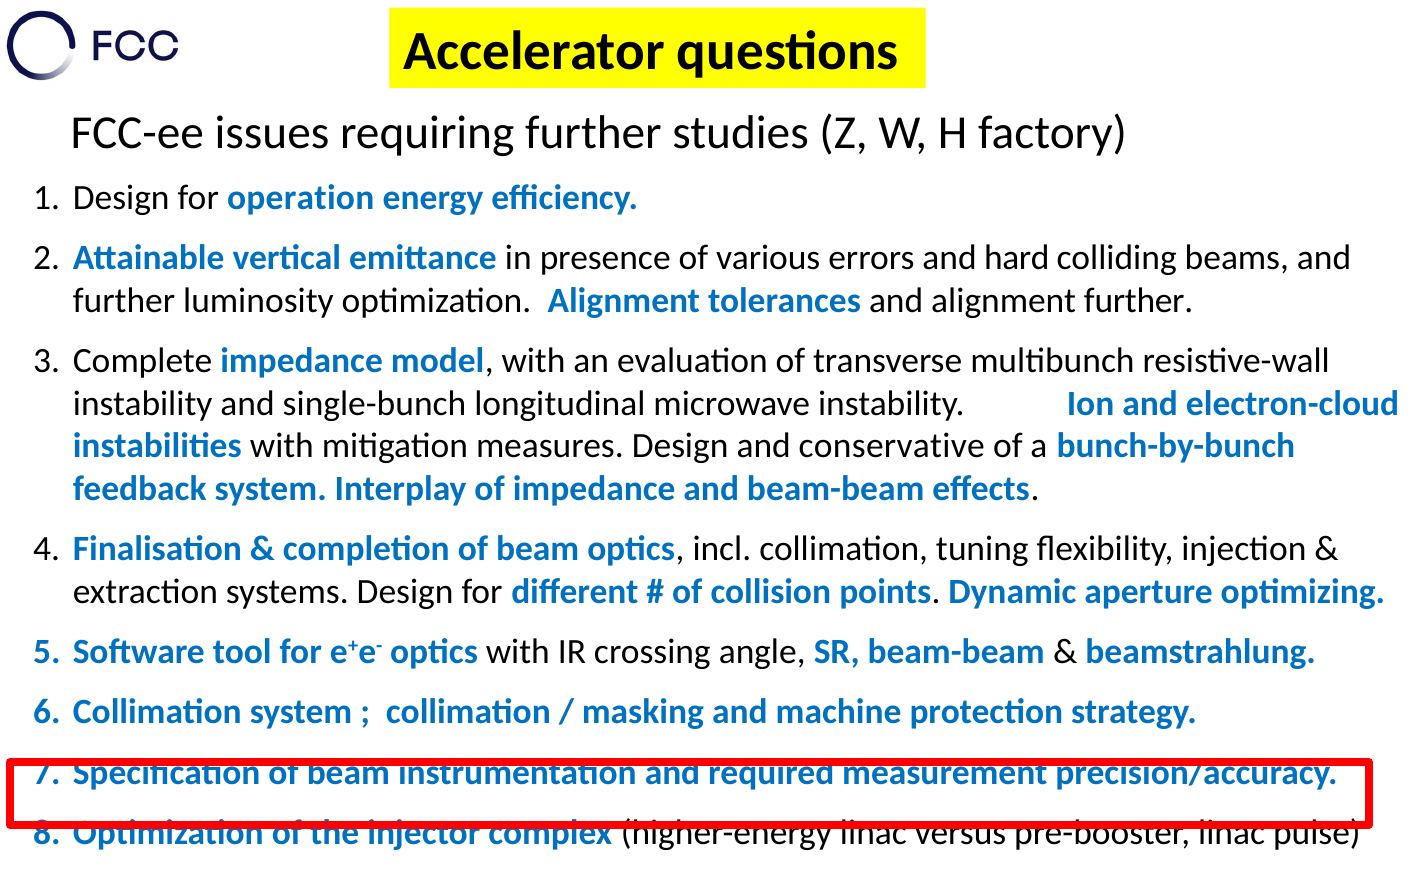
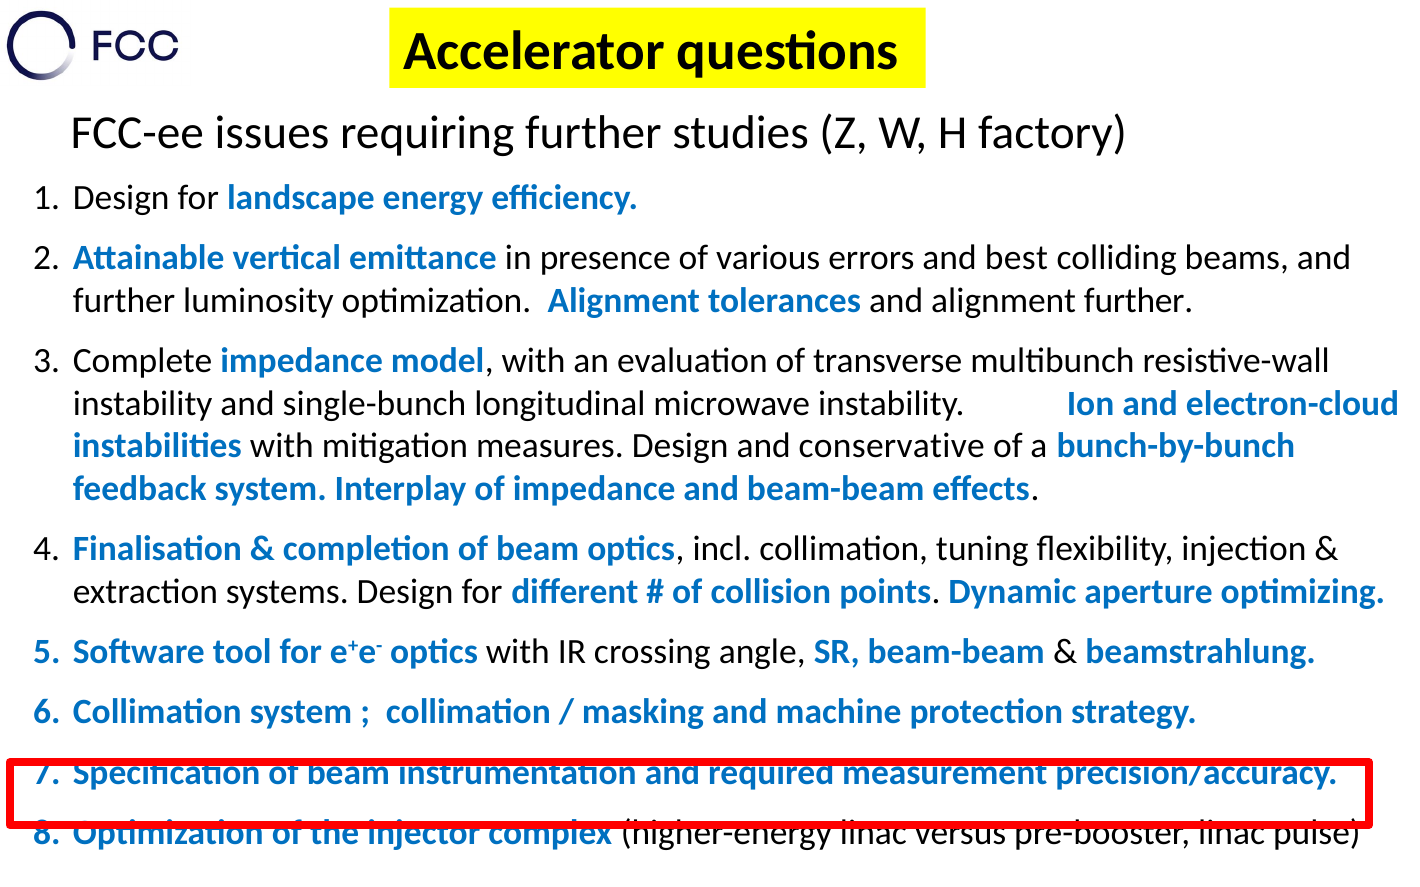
operation: operation -> landscape (301, 198)
hard: hard -> best (1016, 258)
